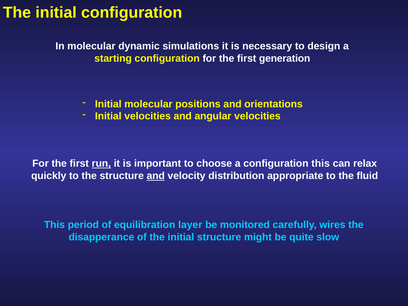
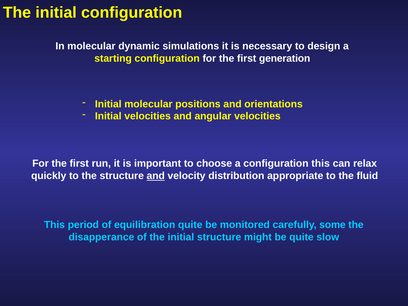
run underline: present -> none (101, 164)
equilibration layer: layer -> quite (190, 225)
wires: wires -> some (332, 225)
